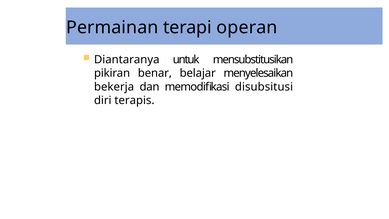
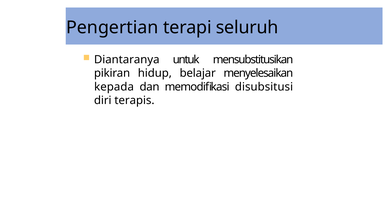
Permainan: Permainan -> Pengertian (112, 27)
operan: operan -> seluruh (247, 27)
benar: benar -> hidup (155, 73)
bekerja: bekerja -> kepada (114, 87)
